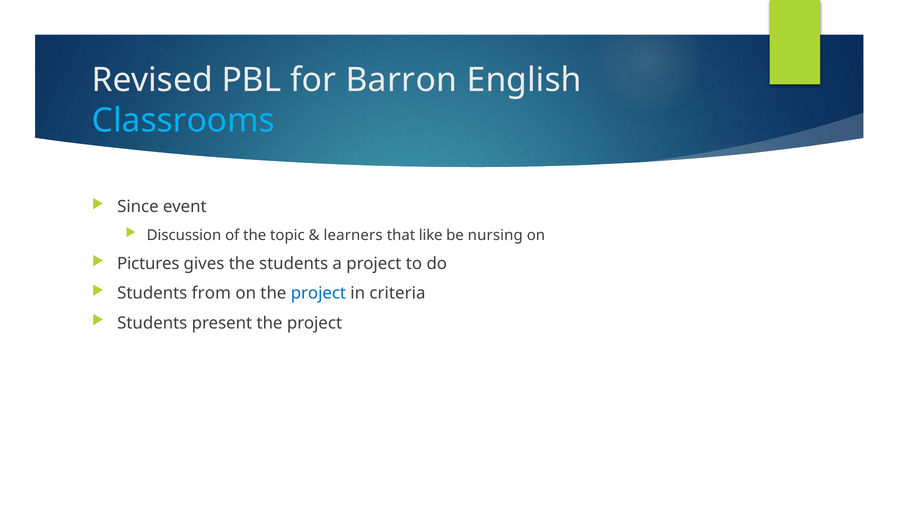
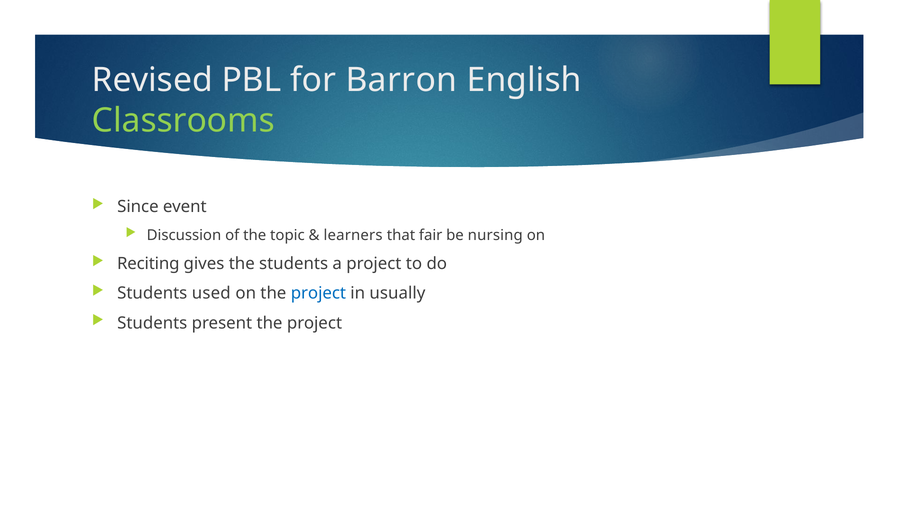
Classrooms colour: light blue -> light green (183, 120)
like: like -> fair (431, 235)
Pictures: Pictures -> Reciting (148, 264)
from: from -> used (211, 293)
criteria: criteria -> usually (397, 293)
